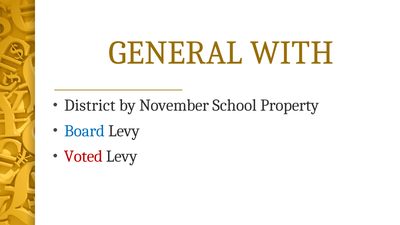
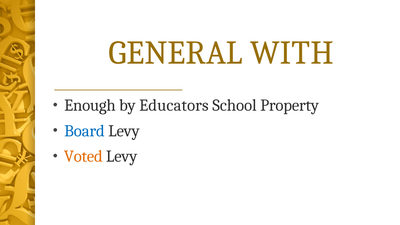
District: District -> Enough (90, 105)
November: November -> Educators (174, 105)
Voted colour: red -> orange (83, 156)
